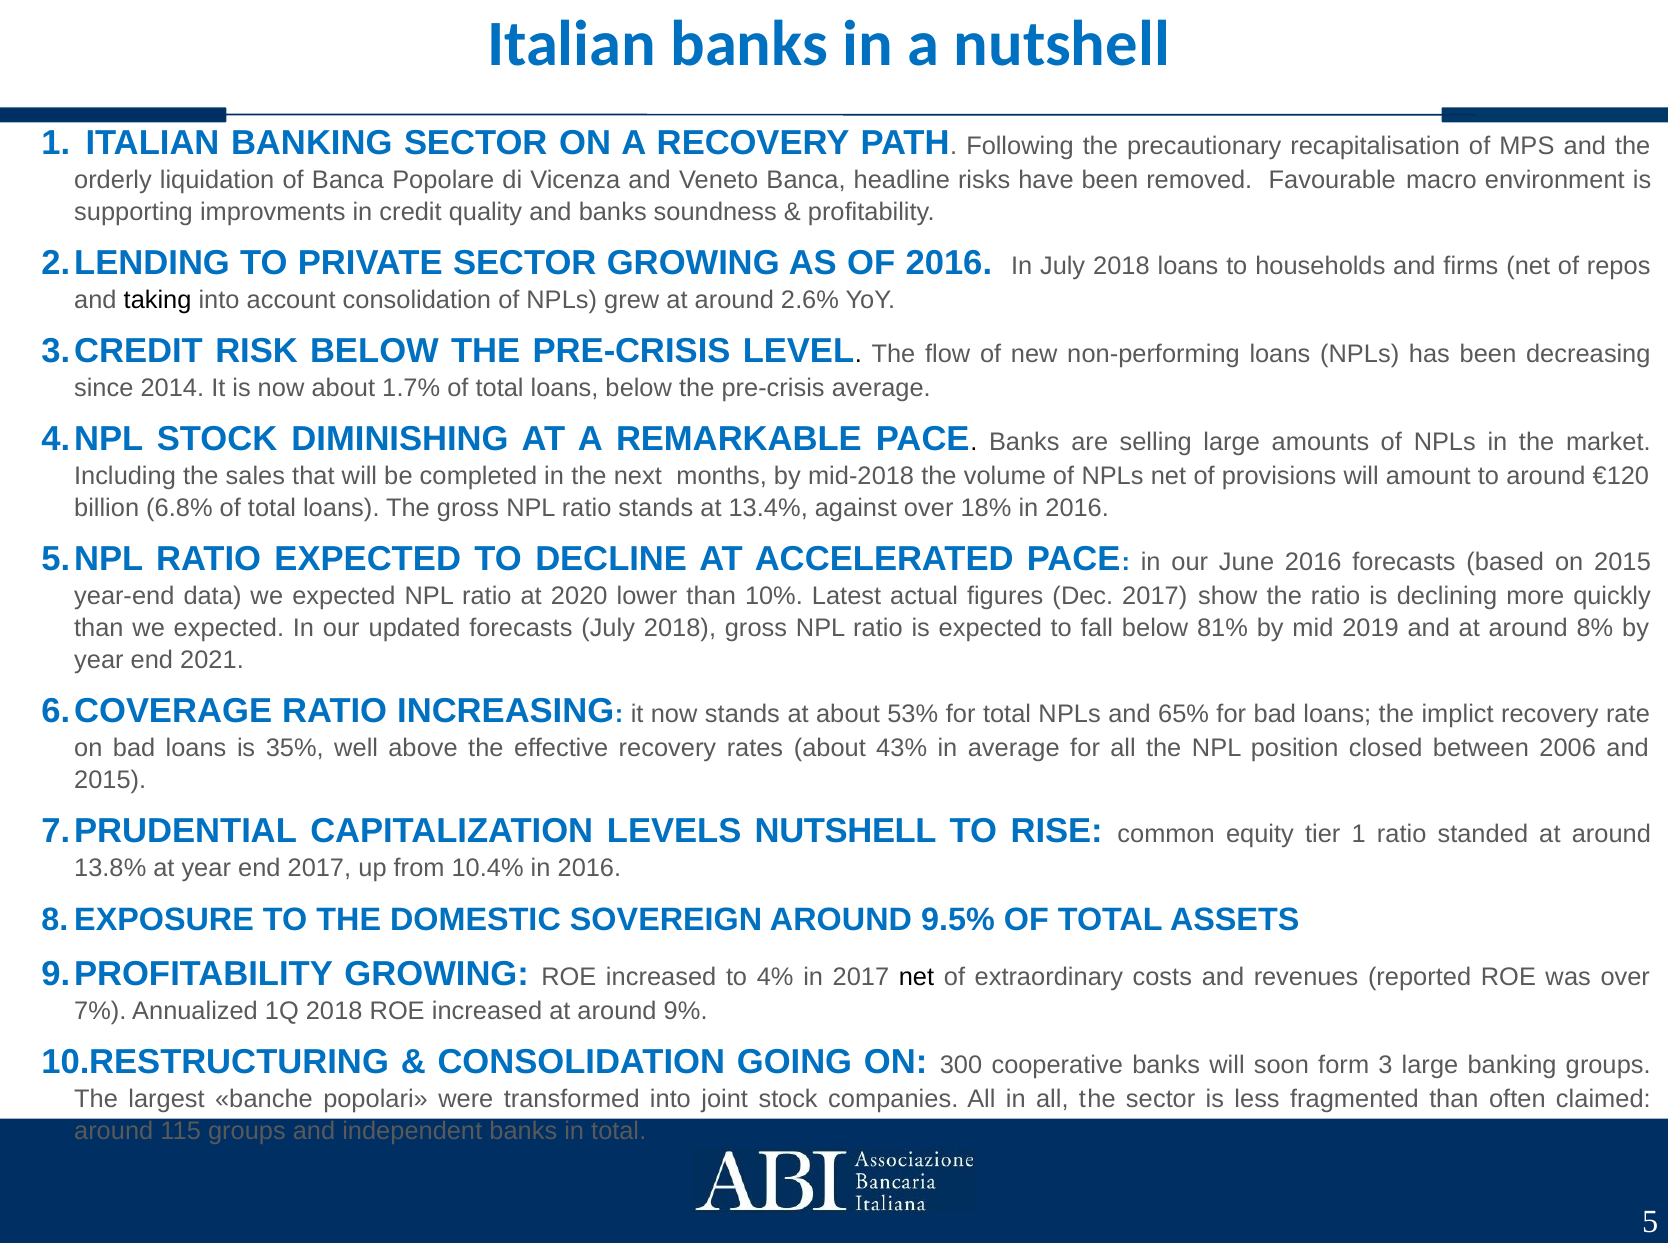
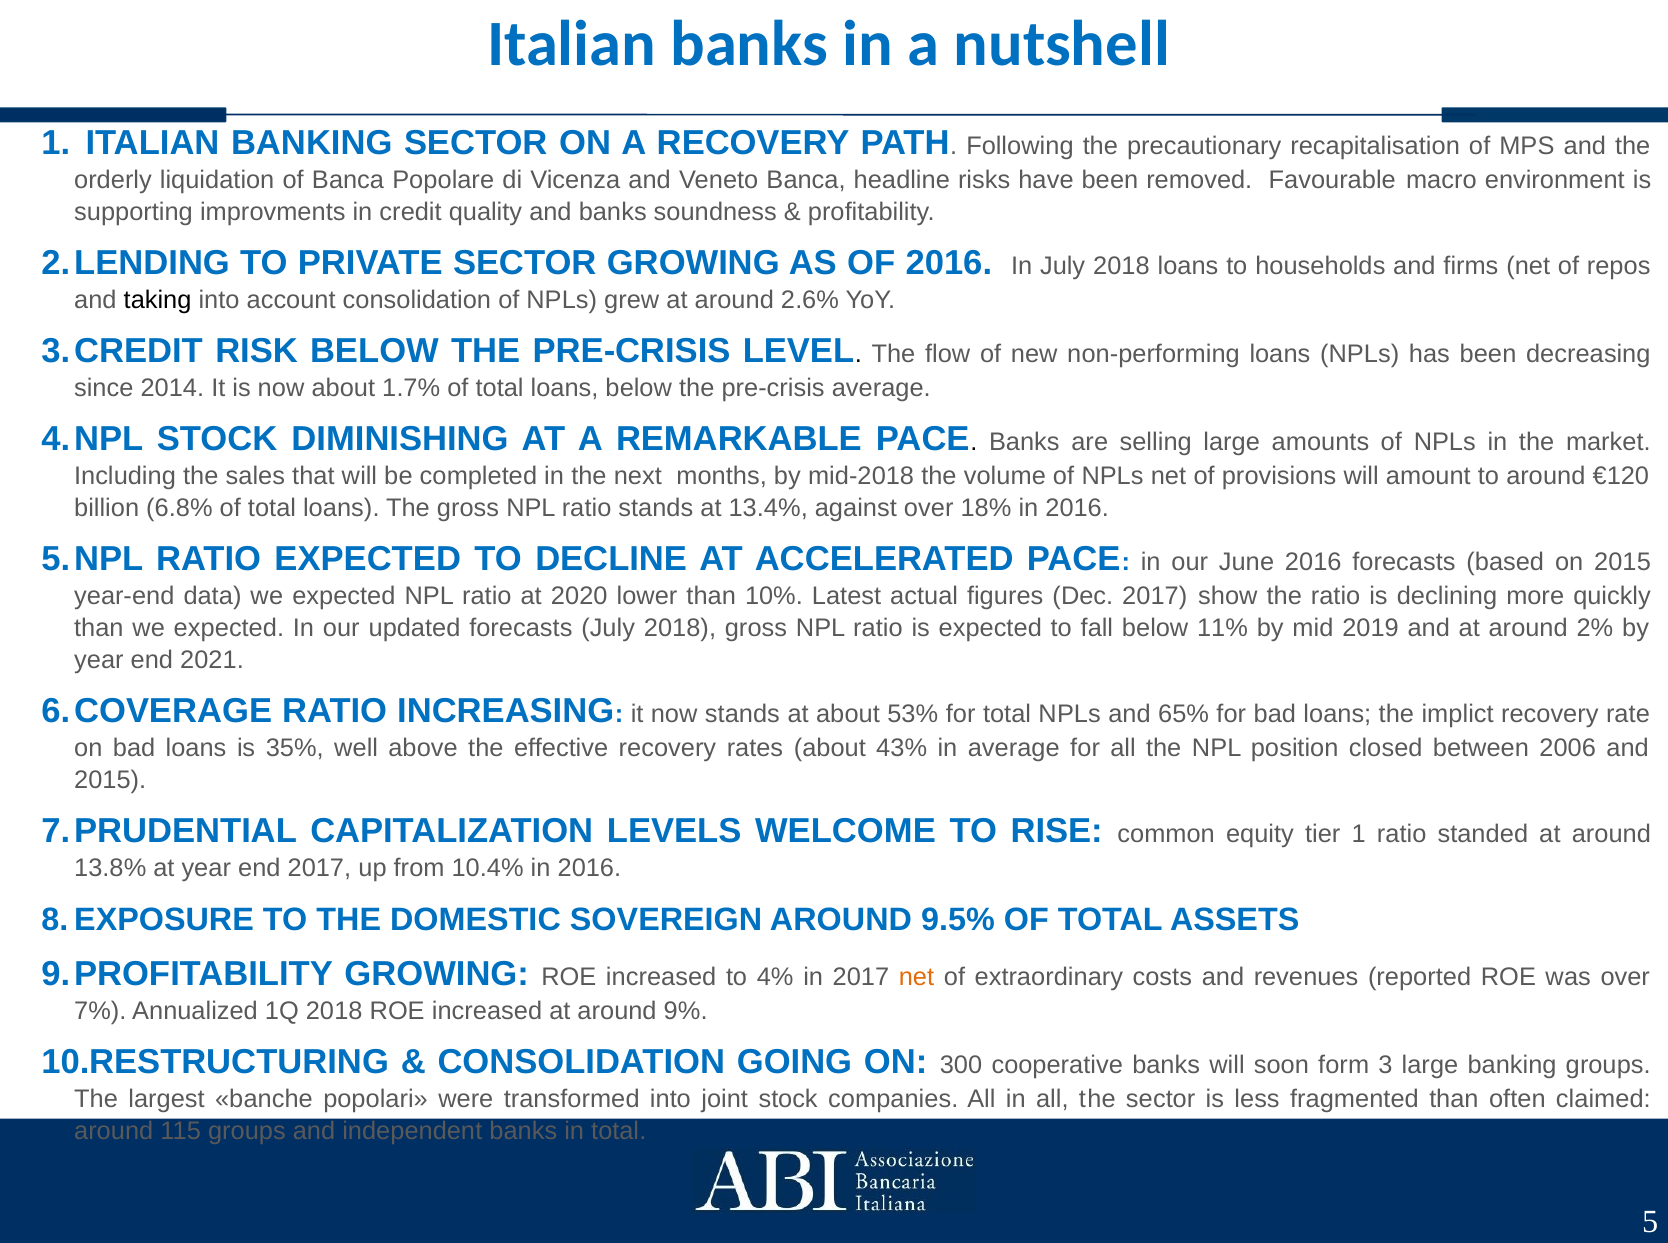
81%: 81% -> 11% (1223, 628)
8%: 8% -> 2% (1595, 628)
LEVELS NUTSHELL: NUTSHELL -> WELCOME (845, 831)
net colour: black -> orange (916, 977)
